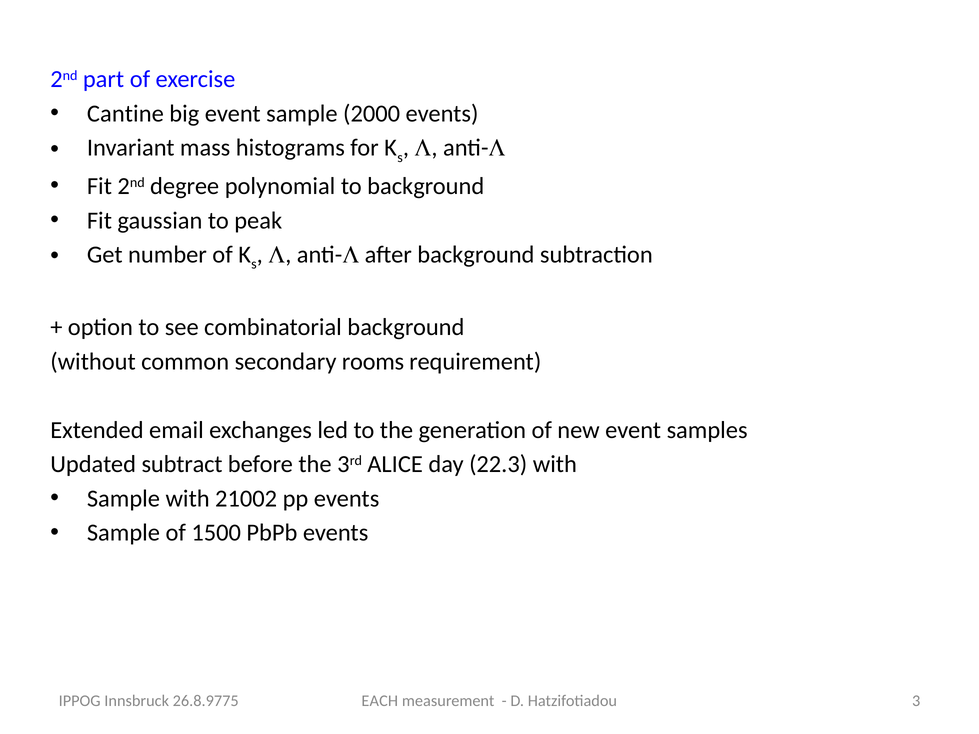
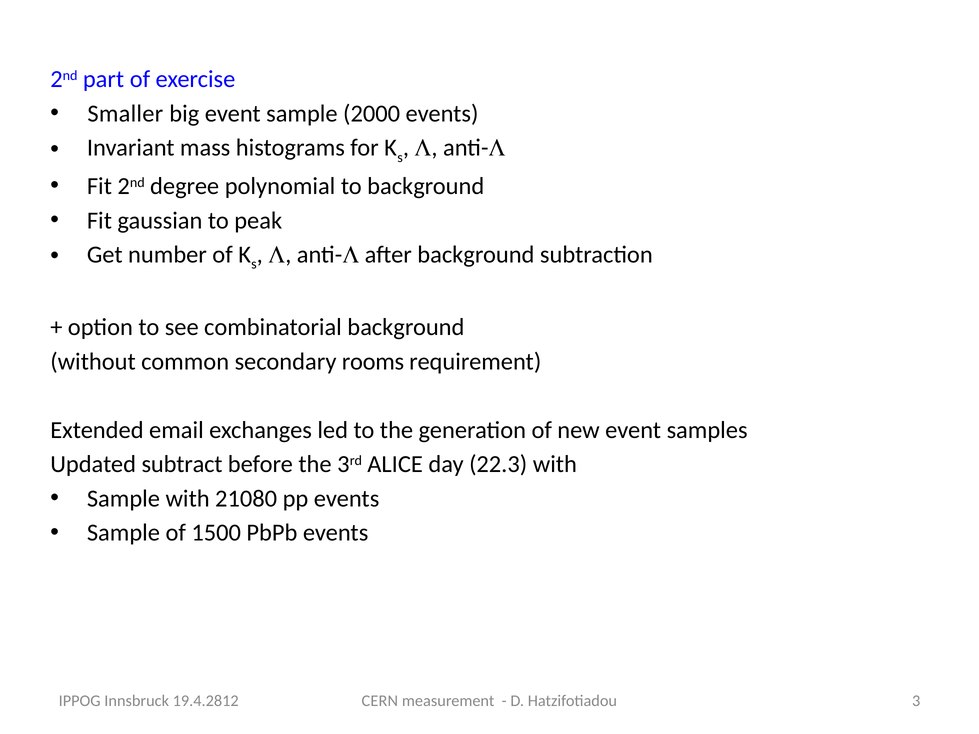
Cantine: Cantine -> Smaller (125, 114)
21002: 21002 -> 21080 (246, 499)
EACH: EACH -> CERN (380, 701)
26.8.9775: 26.8.9775 -> 19.4.2812 (206, 701)
